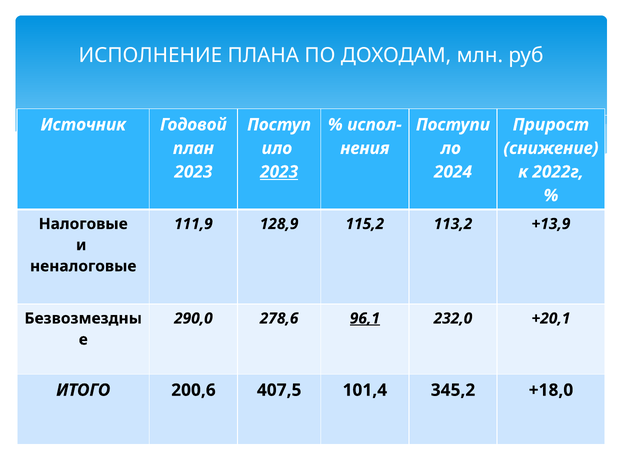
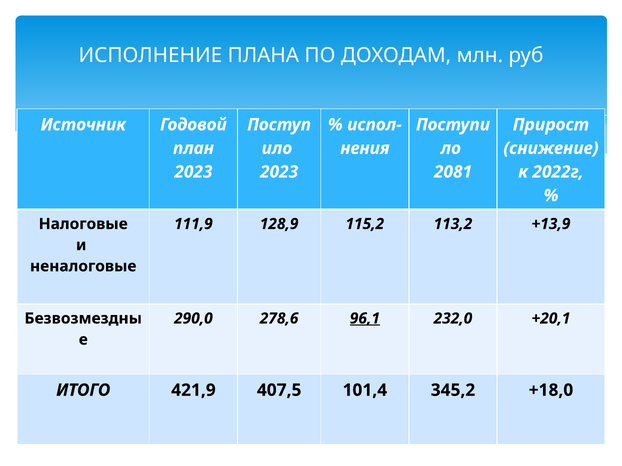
2023 underline: present -> none (279, 172)
2024: 2024 -> 2081 (453, 172)
200,6: 200,6 -> 421,9 (193, 391)
